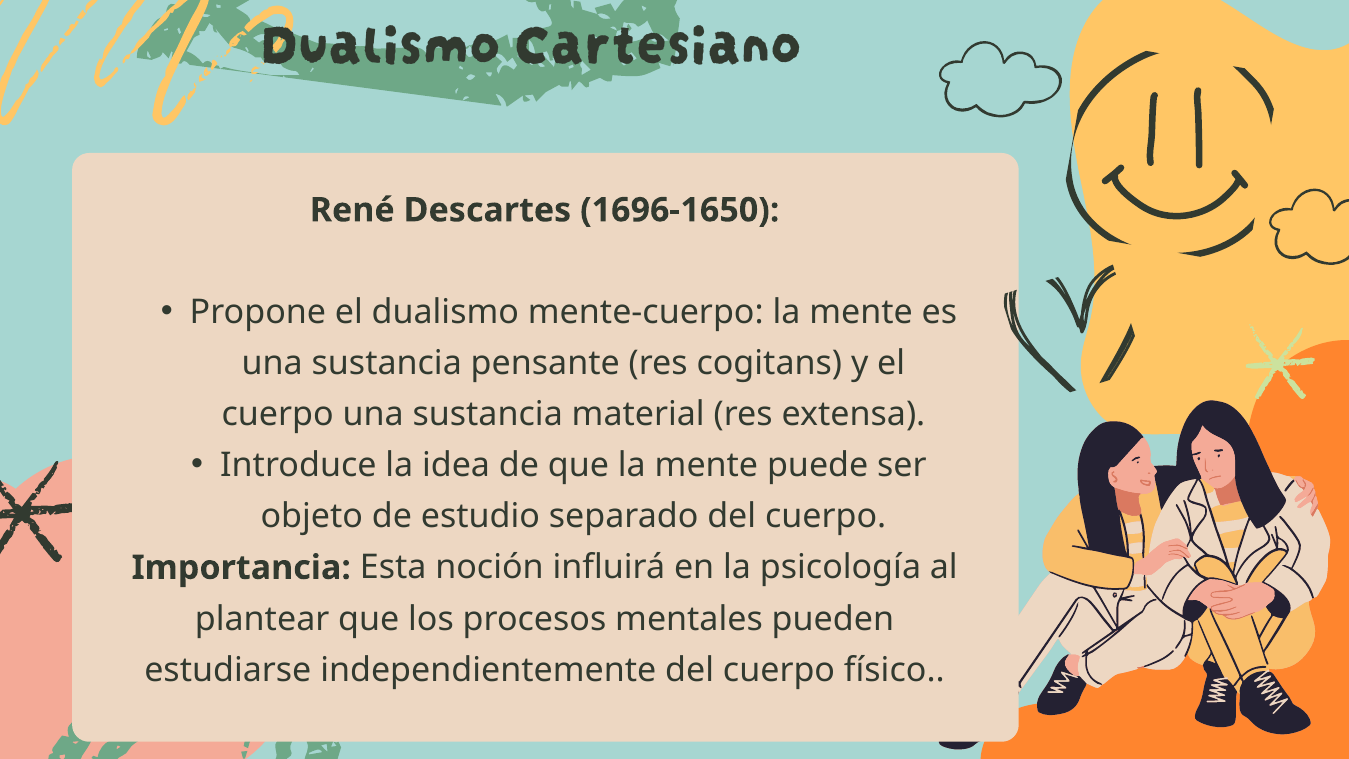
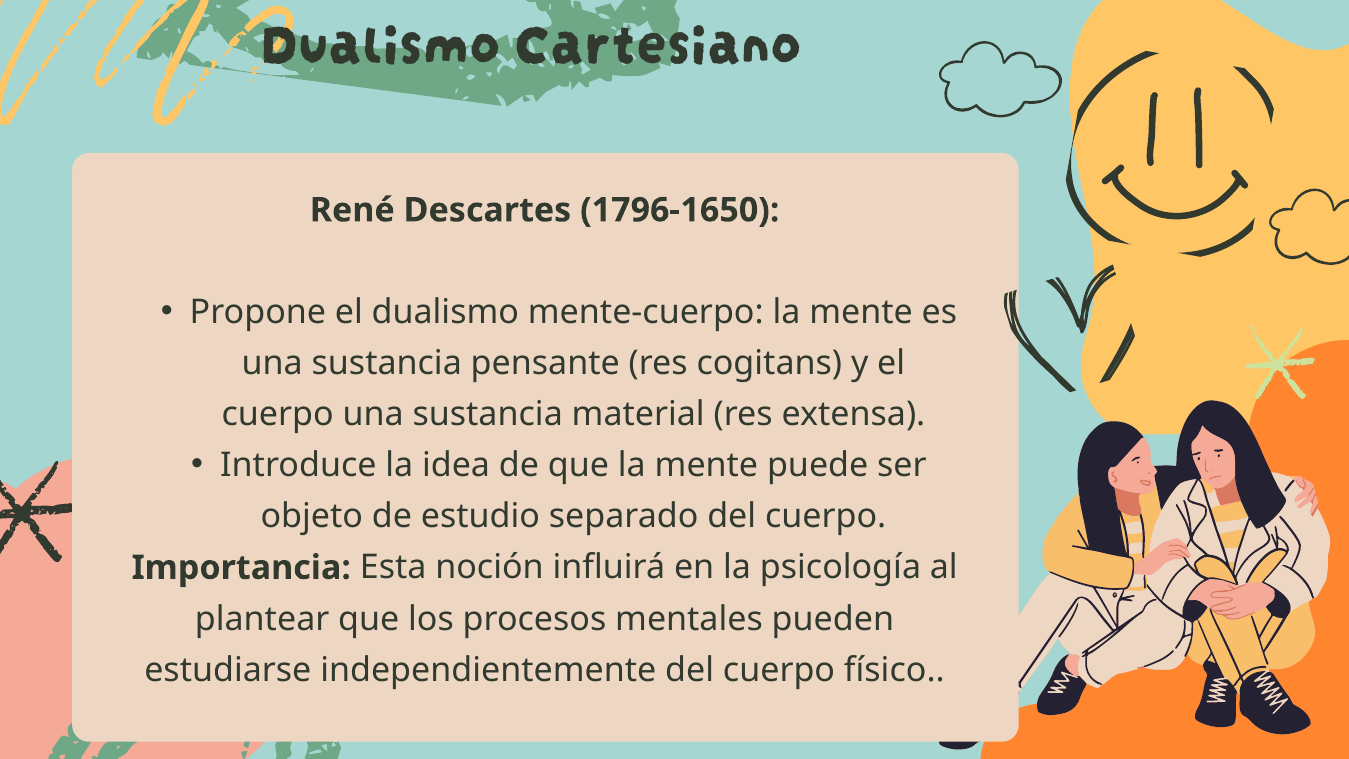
1696-1650: 1696-1650 -> 1796-1650 (680, 210)
